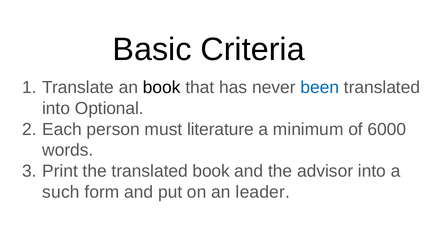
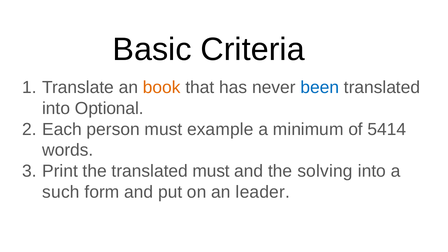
book colour: black -> orange (162, 87)
literature: literature -> example (220, 129)
6000: 6000 -> 5414 (387, 129)
translated book: book -> must (211, 171)
advisor: advisor -> solving (325, 171)
